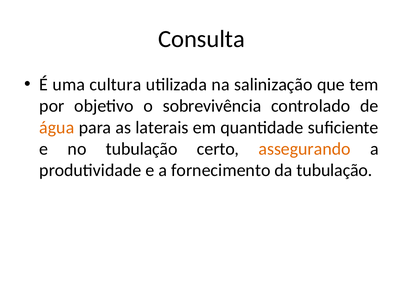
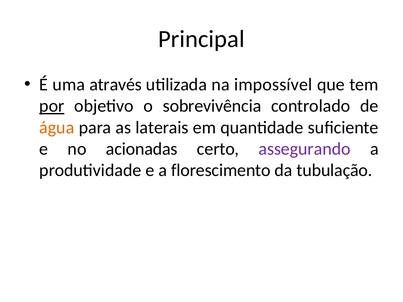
Consulta: Consulta -> Principal (201, 39)
cultura: cultura -> através (116, 85)
salinização: salinização -> impossível (273, 85)
por underline: none -> present (52, 106)
no tubulação: tubulação -> acionadas (142, 149)
assegurando colour: orange -> purple (305, 149)
fornecimento: fornecimento -> florescimento (221, 171)
